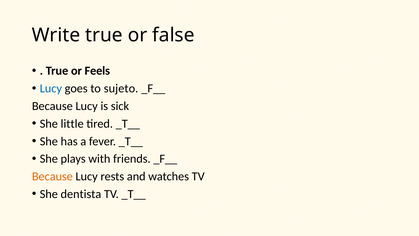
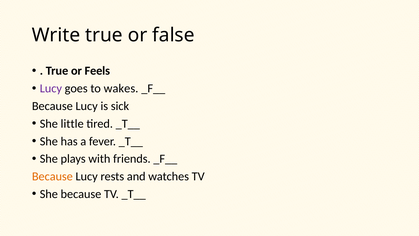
Lucy colour: blue -> purple (51, 88)
sujeto: sujeto -> wakes (121, 88)
She dentista: dentista -> because (81, 194)
